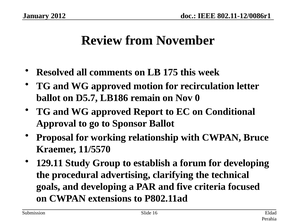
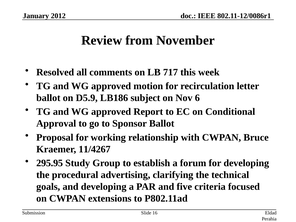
175: 175 -> 717 (170, 72)
D5.7: D5.7 -> D5.9 (87, 98)
remain: remain -> subject (145, 98)
0: 0 -> 6 (197, 98)
11/5570: 11/5570 -> 11/4267 (95, 149)
129.11: 129.11 -> 295.95 (50, 163)
